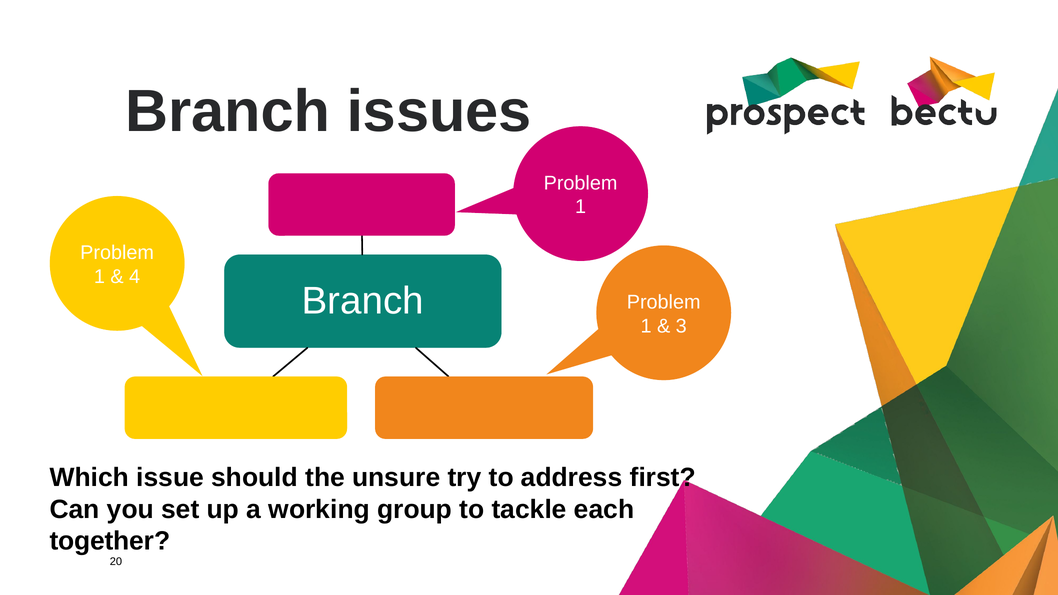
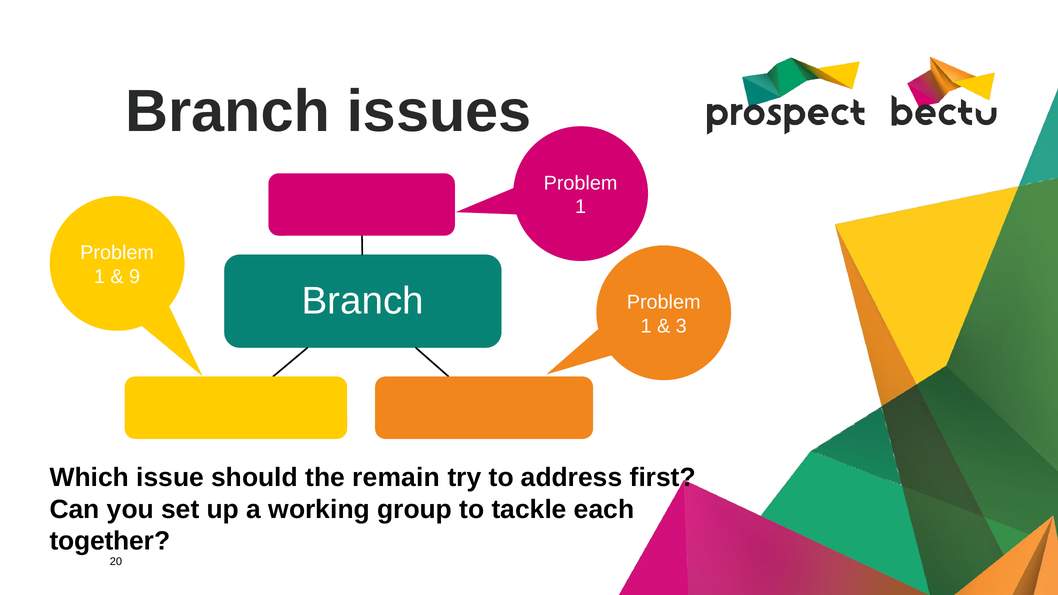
4: 4 -> 9 (135, 277)
unsure: unsure -> remain (396, 478)
